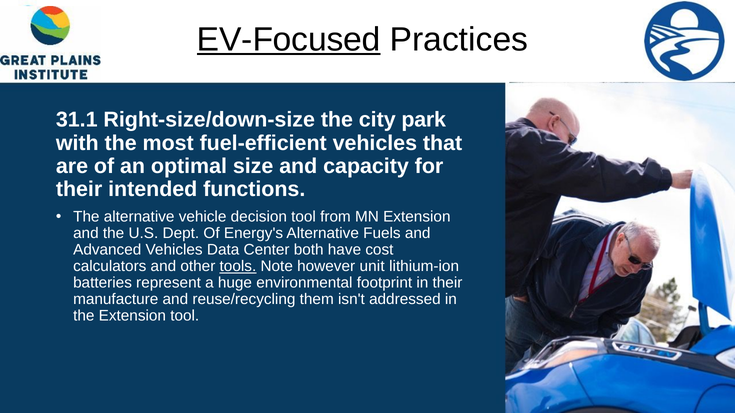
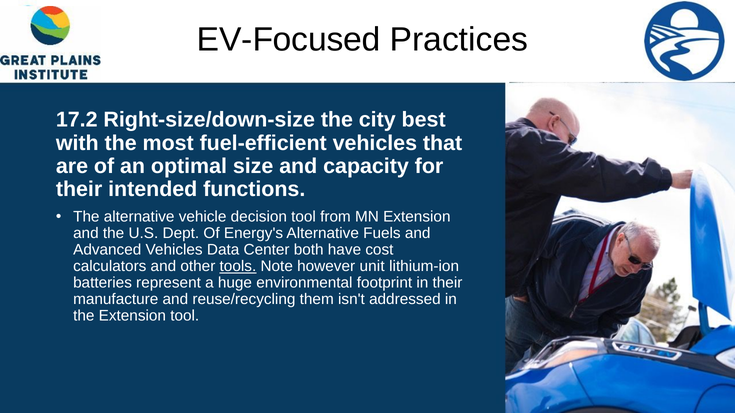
EV-Focused underline: present -> none (289, 40)
31.1: 31.1 -> 17.2 (77, 120)
park: park -> best (424, 120)
